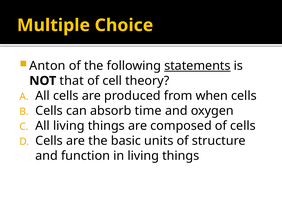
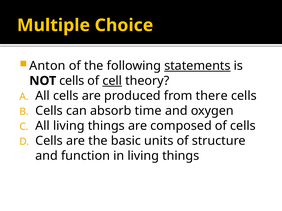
NOT that: that -> cells (72, 81)
cell underline: none -> present (112, 81)
when: when -> there (212, 96)
